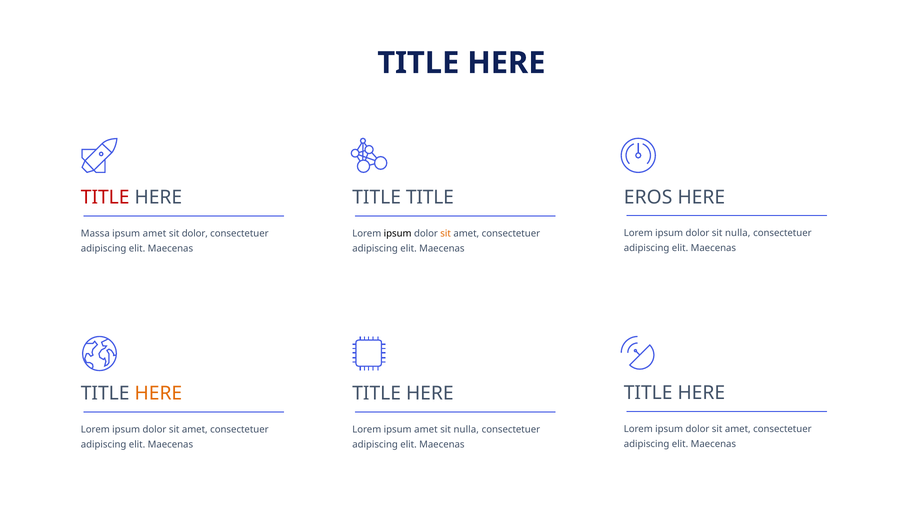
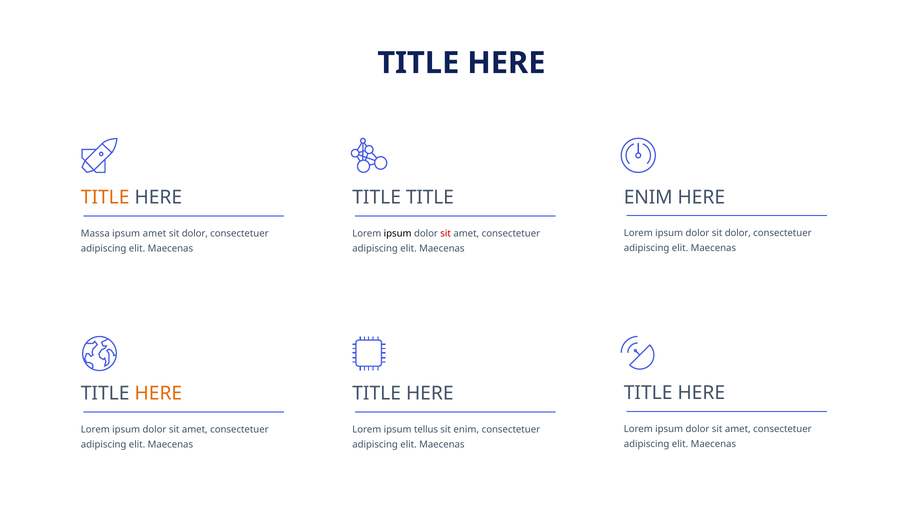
EROS: EROS -> ENIM (648, 197)
TITLE colour: red -> orange (105, 198)
dolor sit nulla: nulla -> dolor (738, 233)
sit colour: orange -> red (446, 234)
Lorem ipsum amet: amet -> tellus (426, 430)
nulla: nulla -> enim (466, 430)
